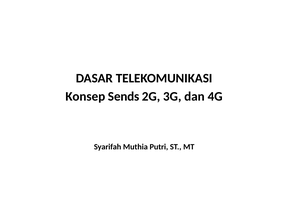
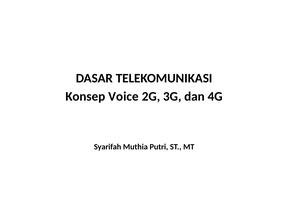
Sends: Sends -> Voice (124, 97)
